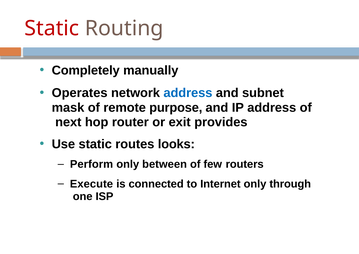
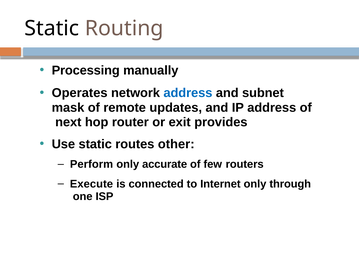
Static colour: red -> black (52, 28)
Completely: Completely -> Processing (86, 70)
purpose: purpose -> updates (176, 108)
looks: looks -> other (176, 144)
between: between -> accurate (165, 164)
